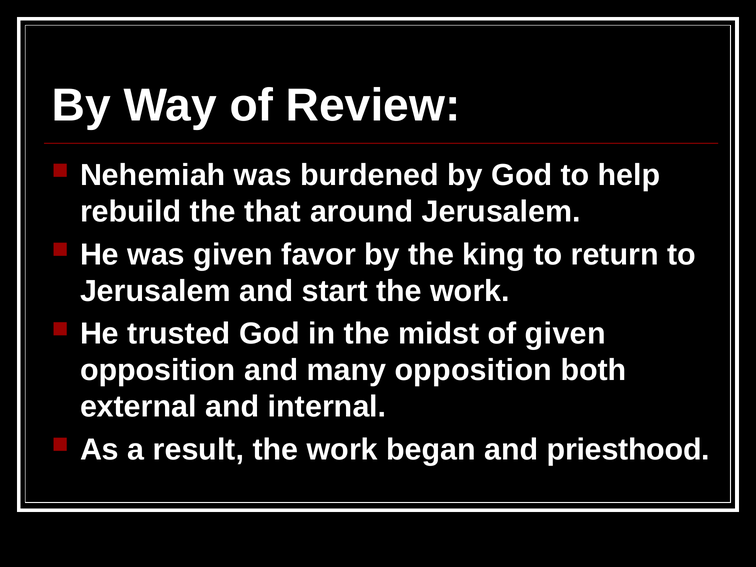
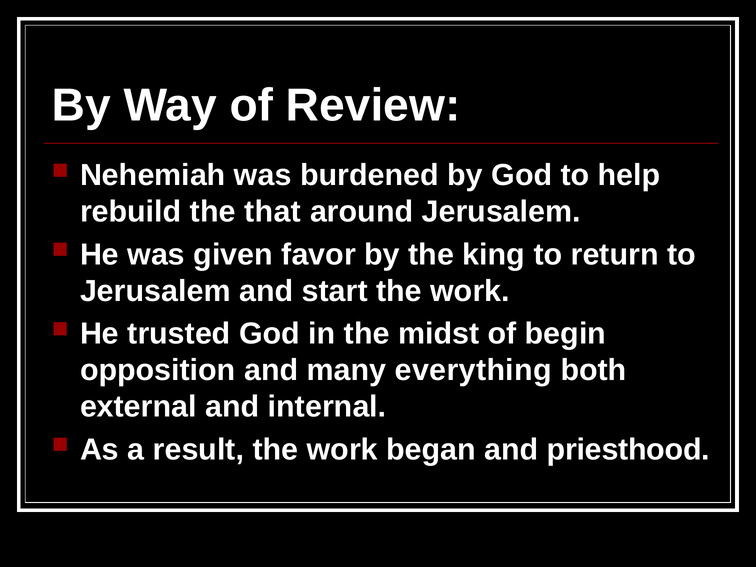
of given: given -> begin (565, 334)
many opposition: opposition -> everything (473, 370)
